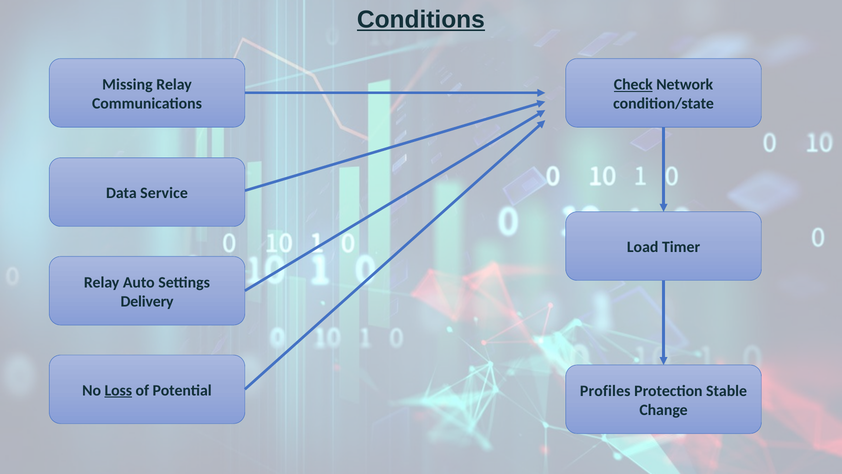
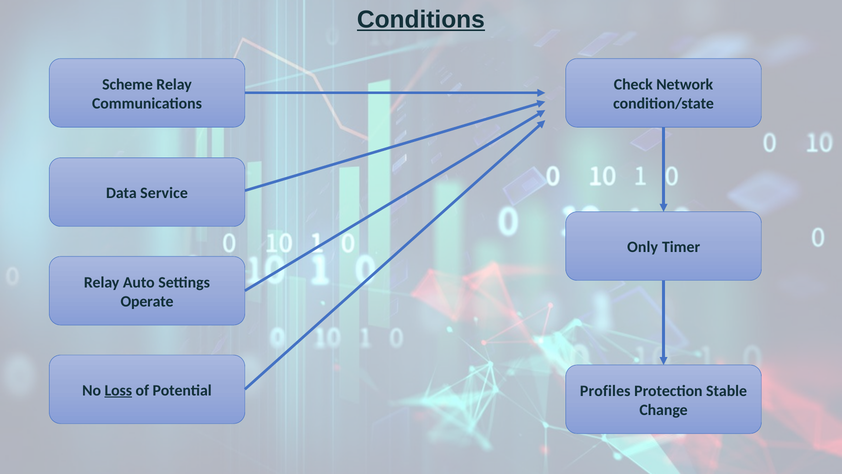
Missing: Missing -> Scheme (128, 84)
Check underline: present -> none (633, 84)
Load: Load -> Only (643, 247)
Delivery: Delivery -> Operate (147, 301)
